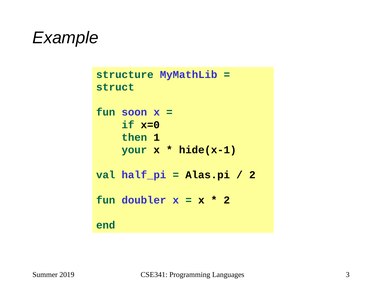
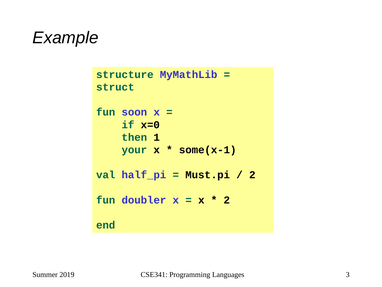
hide(x-1: hide(x-1 -> some(x-1 (208, 150)
Alas.pi: Alas.pi -> Must.pi (208, 175)
